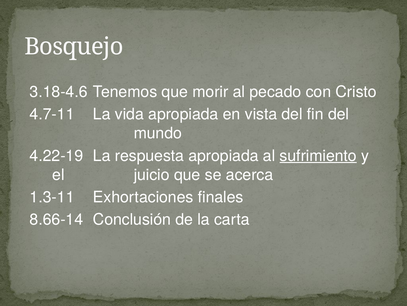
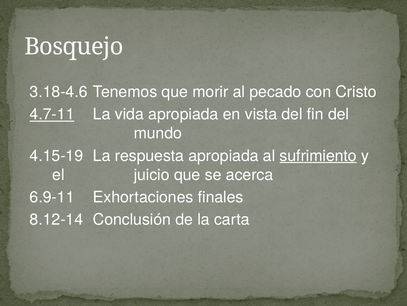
4.7-11 underline: none -> present (52, 114)
4.22-19: 4.22-19 -> 4.15-19 (56, 155)
1.3-11: 1.3-11 -> 6.9-11 (52, 197)
8.66-14: 8.66-14 -> 8.12-14 (56, 219)
